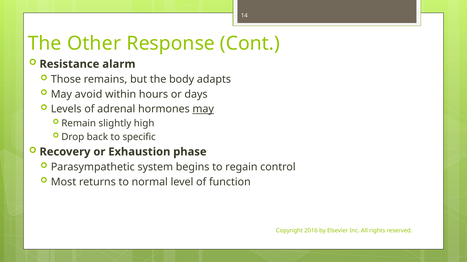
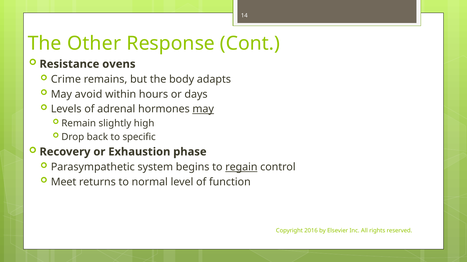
alarm: alarm -> ovens (119, 64)
Those: Those -> Crime (66, 79)
regain underline: none -> present (241, 167)
Most: Most -> Meet (64, 182)
